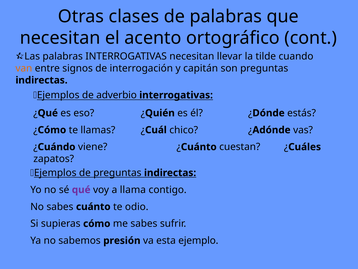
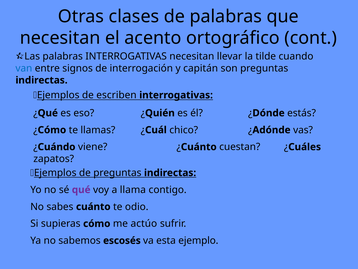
van colour: orange -> blue (24, 68)
adverbio: adverbio -> escriben (116, 95)
me sabes: sabes -> actúo (144, 223)
presión: presión -> escosés (122, 240)
